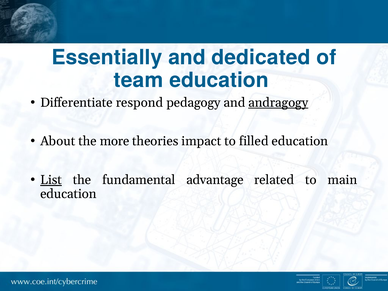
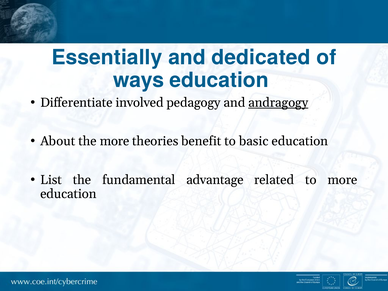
team: team -> ways (139, 80)
respond: respond -> involved (140, 103)
impact: impact -> benefit (201, 141)
filled: filled -> basic (254, 141)
List underline: present -> none (51, 180)
to main: main -> more (342, 180)
